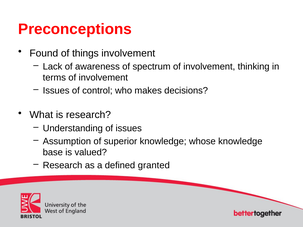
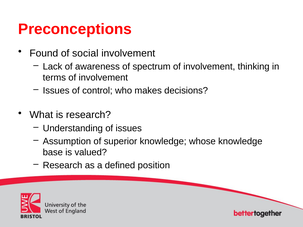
things: things -> social (85, 53)
granted: granted -> position (154, 165)
